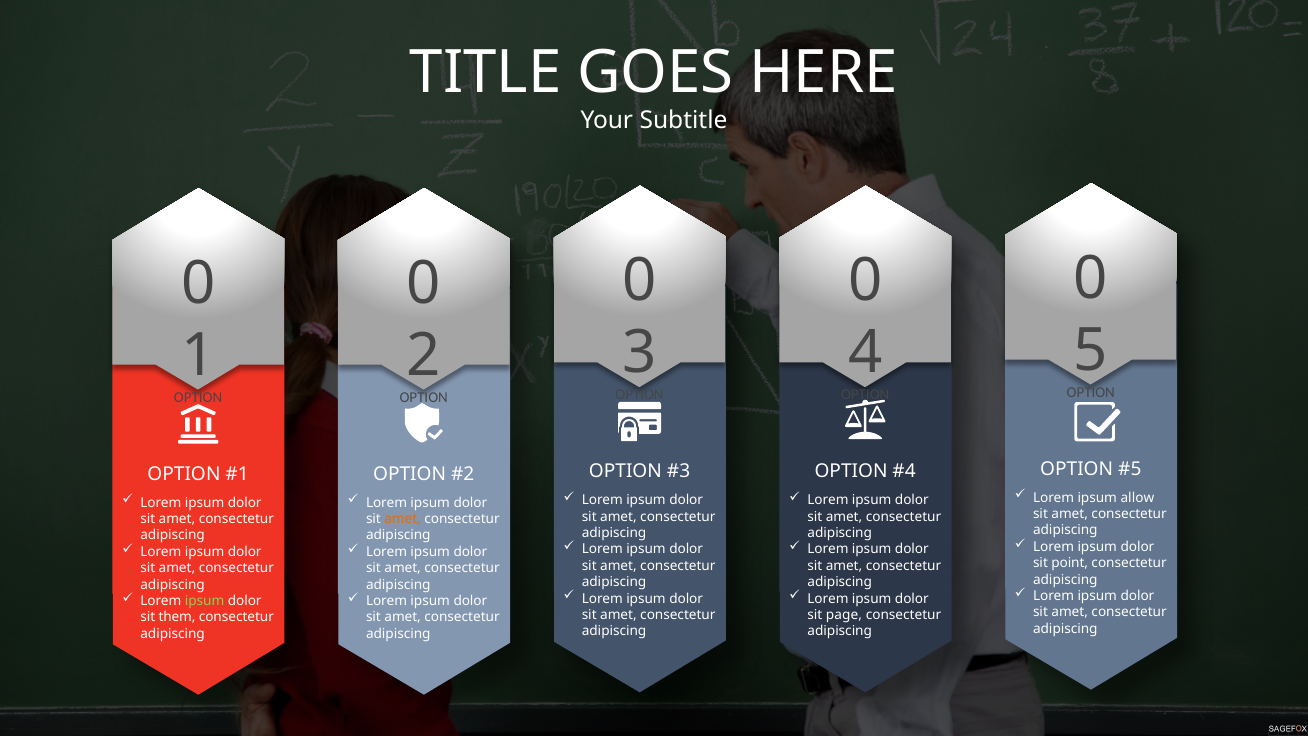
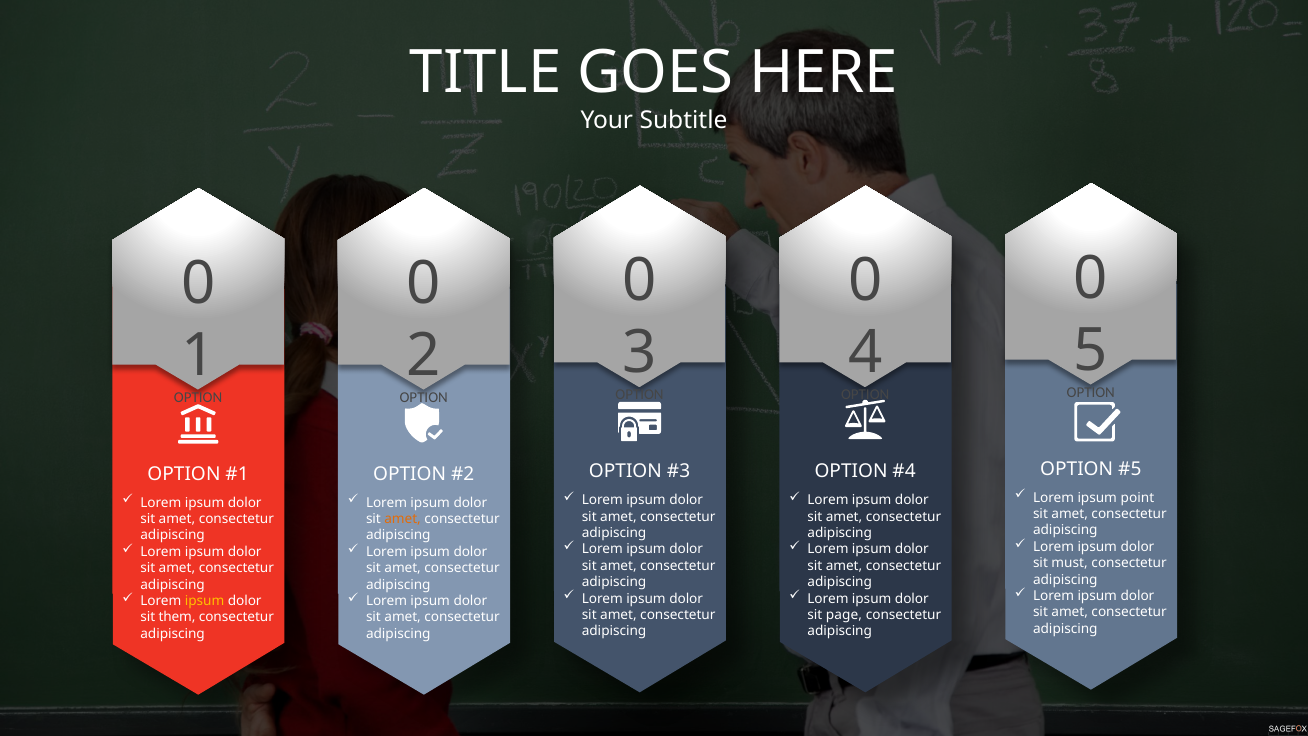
allow: allow -> point (1137, 497)
point: point -> must (1070, 563)
ipsum colour: light green -> yellow (205, 601)
